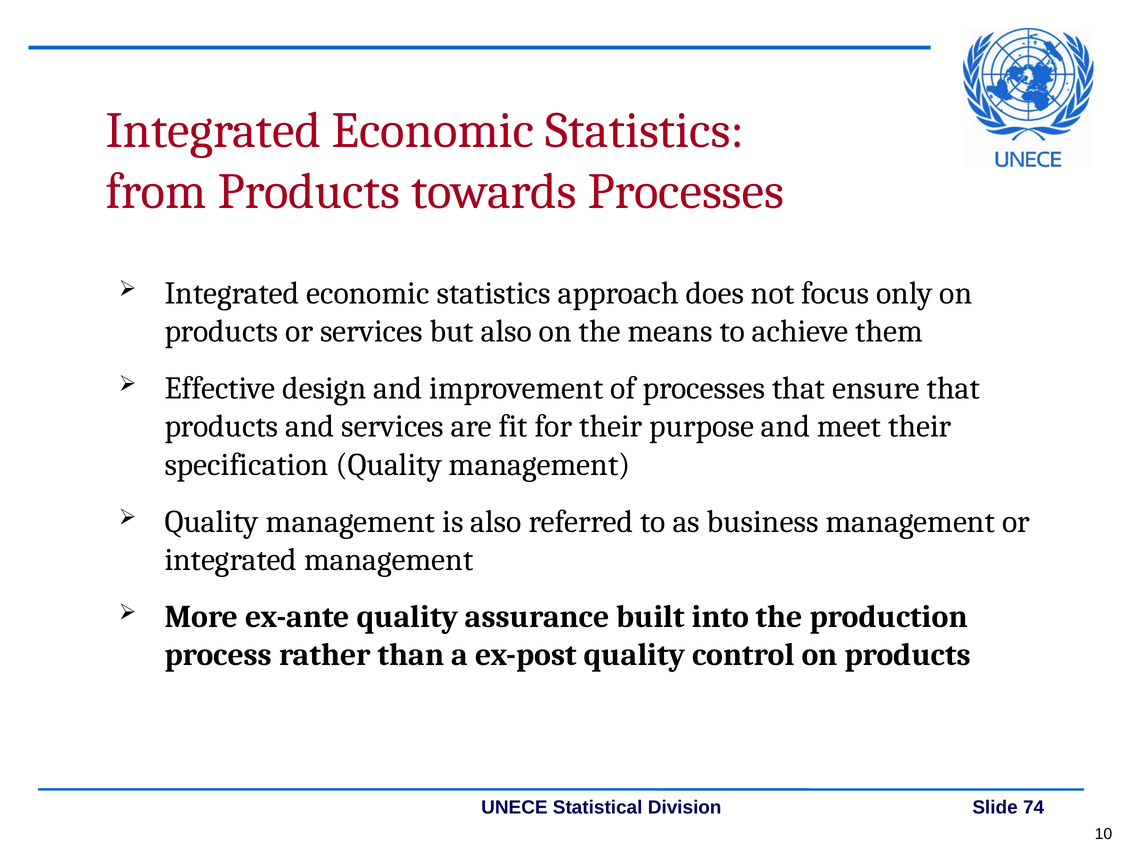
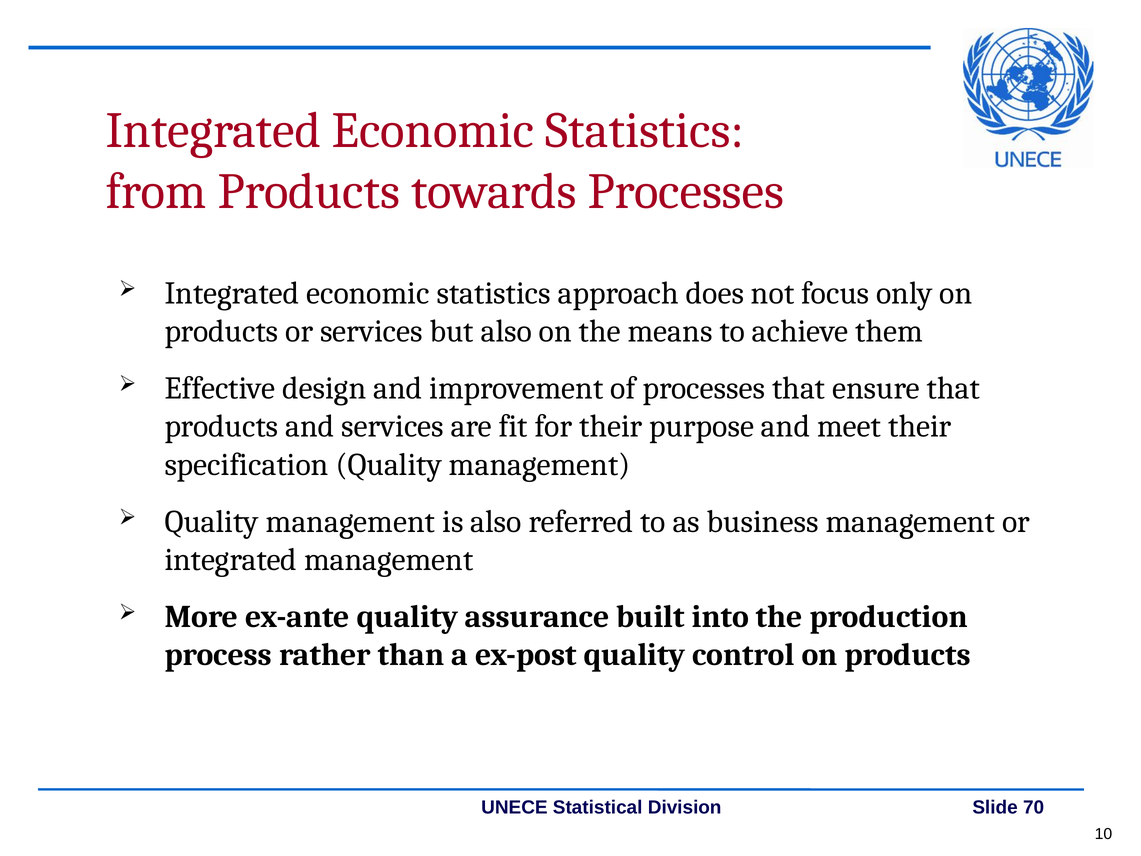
74: 74 -> 70 (1034, 807)
